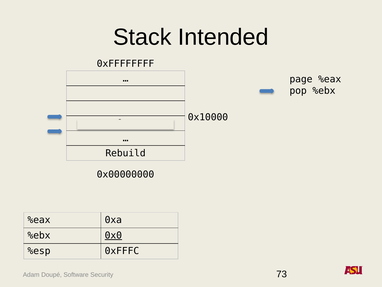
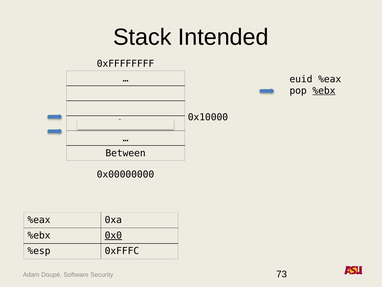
page: page -> euid (301, 79)
%ebx underline: none -> present (324, 91)
Rebuild: Rebuild -> Between (126, 153)
